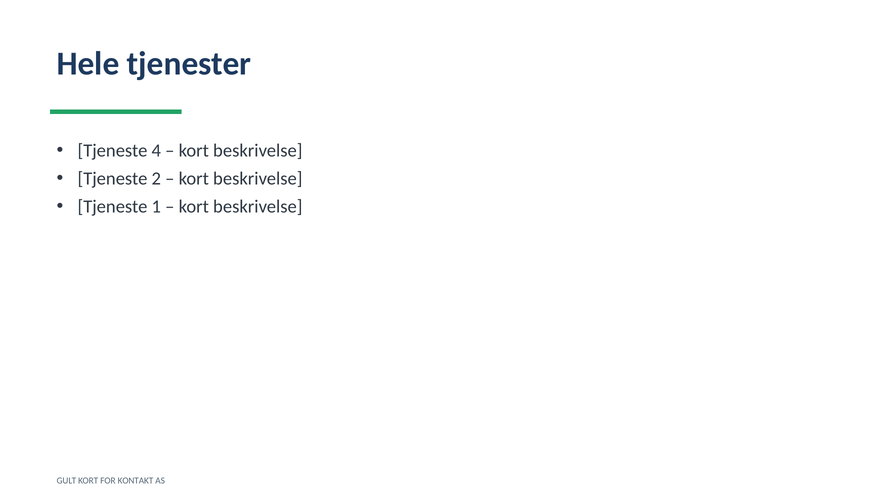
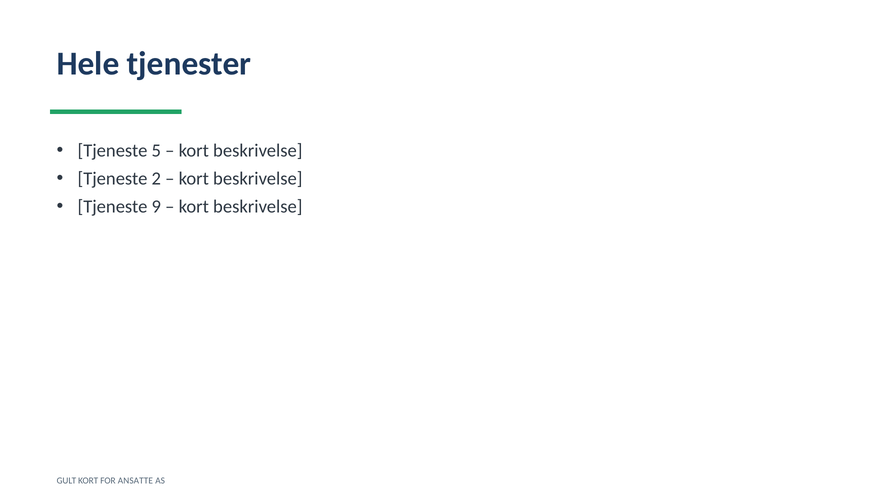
4: 4 -> 5 (156, 151)
1: 1 -> 9 (156, 207)
KONTAKT: KONTAKT -> ANSATTE (135, 481)
